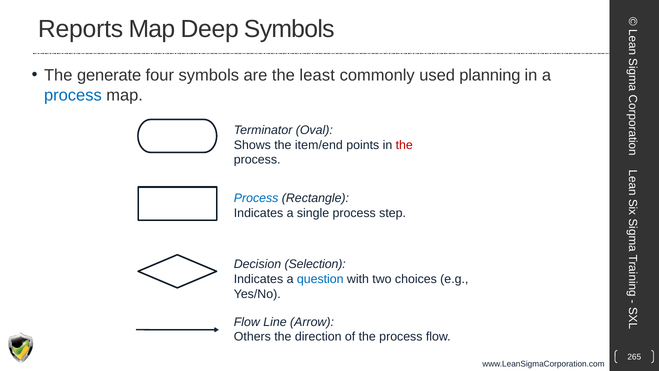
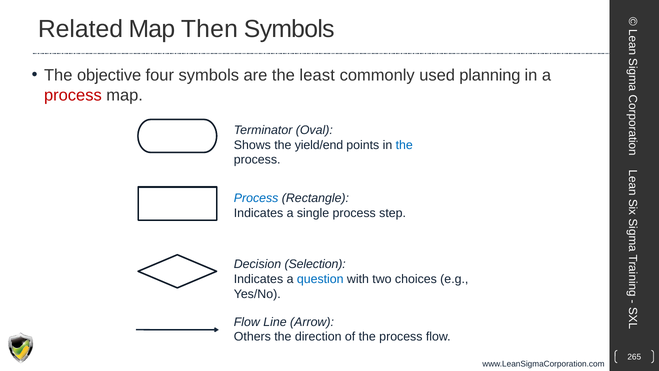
Reports: Reports -> Related (80, 29)
Deep: Deep -> Then (209, 29)
generate: generate -> objective (109, 75)
process colour: blue -> red (73, 95)
item/end: item/end -> yield/end (319, 145)
the colour: red -> blue (404, 145)
